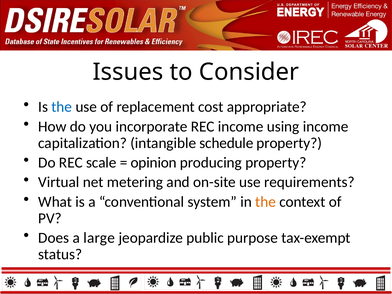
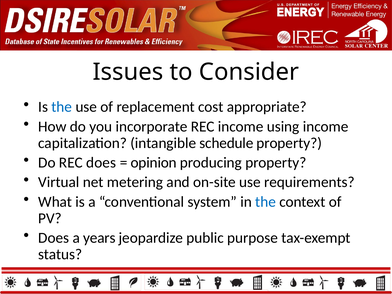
REC scale: scale -> does (101, 163)
the colour: orange -> blue (266, 202)
large: large -> years (99, 238)
